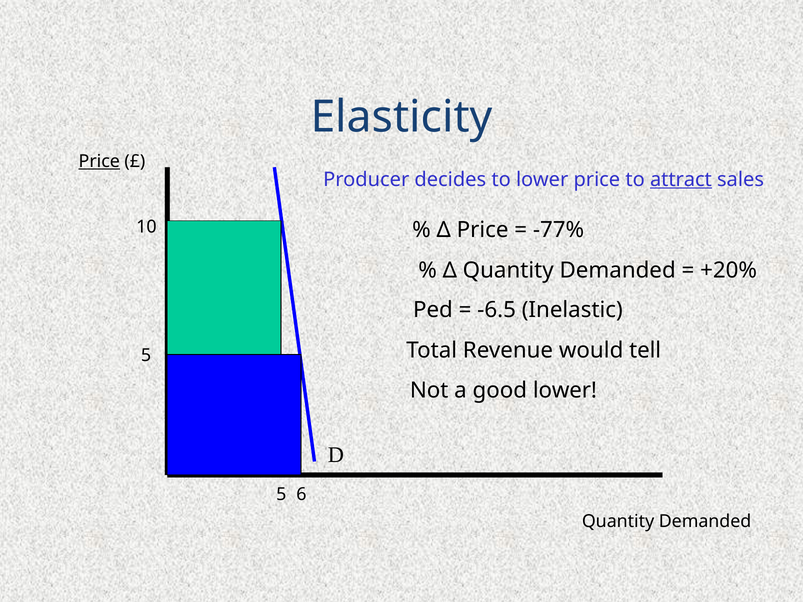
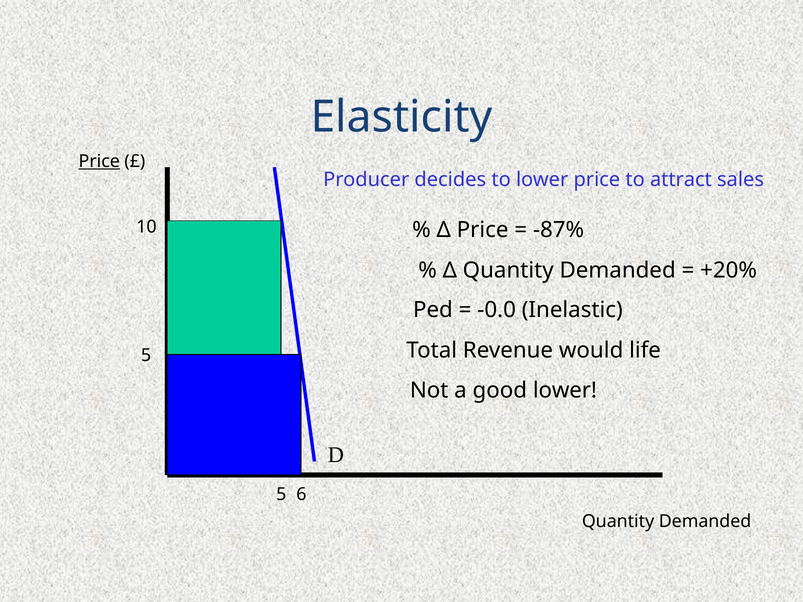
attract underline: present -> none (681, 180)
-77%: -77% -> -87% (559, 230)
-6.5: -6.5 -> -0.0 (497, 310)
tell: tell -> life (645, 350)
